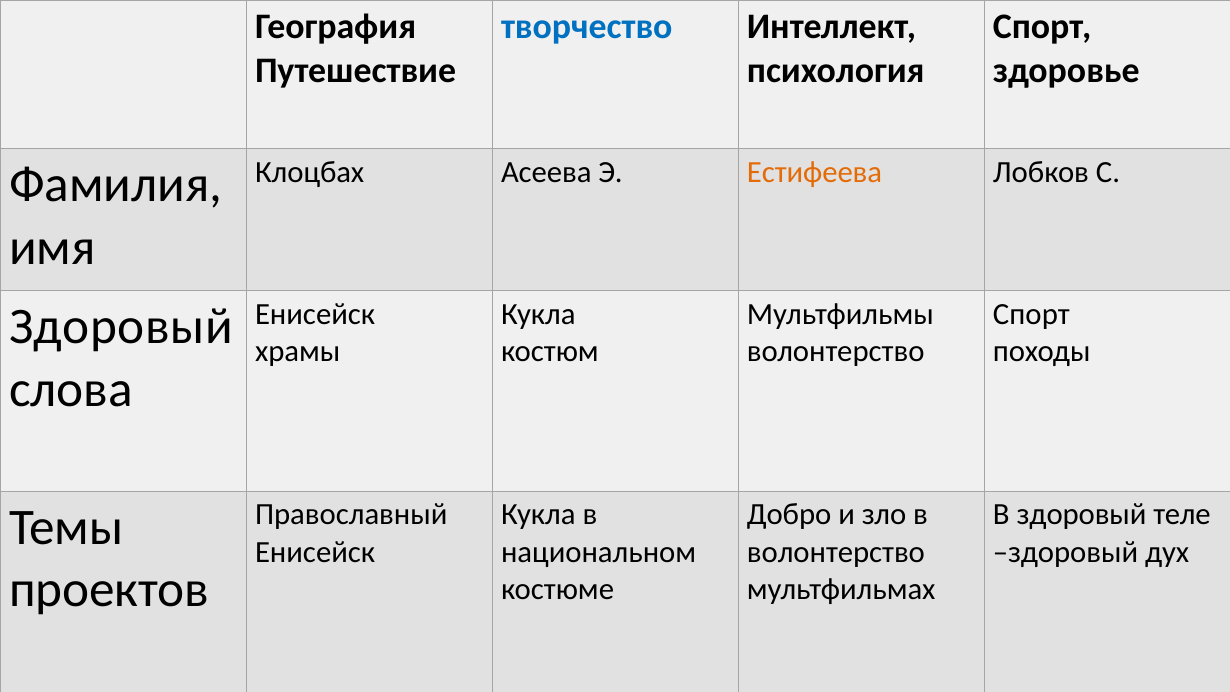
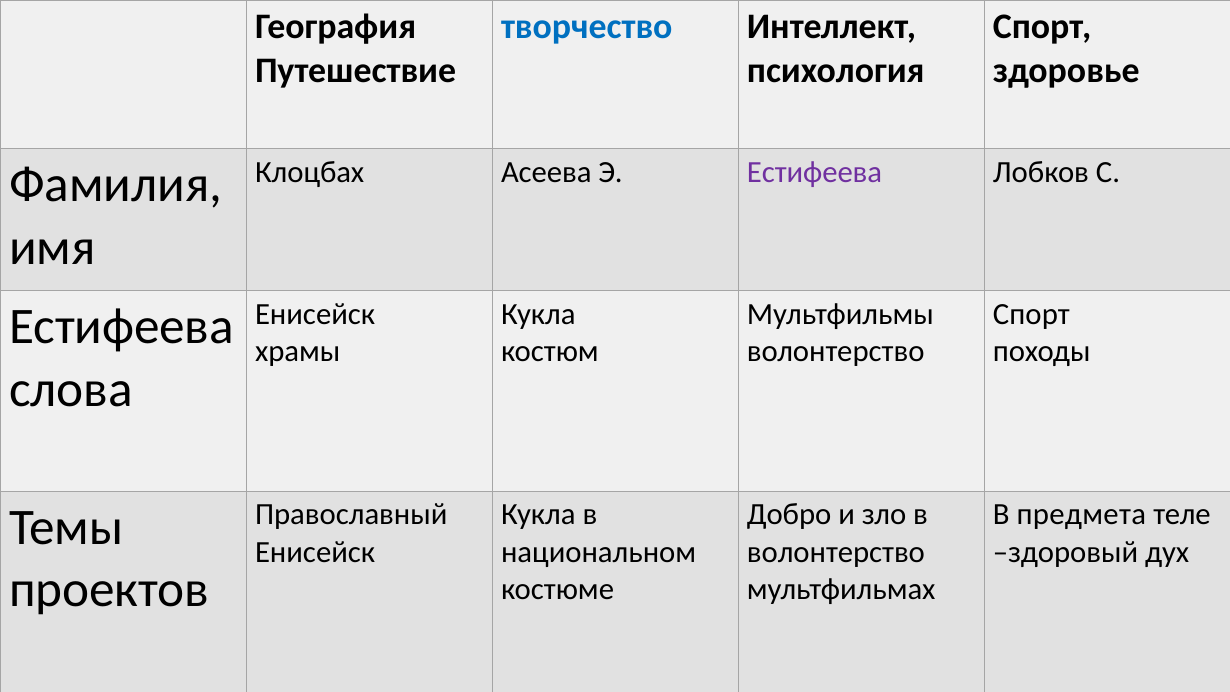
Естифеева colour: orange -> purple (815, 172)
Здоровый: Здоровый -> Естифеева (121, 327)
В здоровый: здоровый -> предмета (1081, 515)
